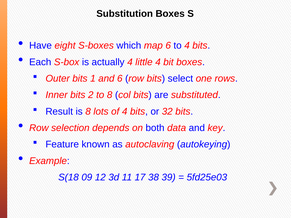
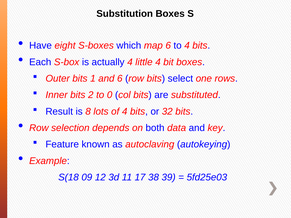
to 8: 8 -> 0 (110, 95)
